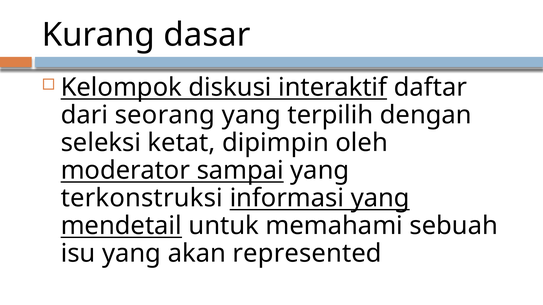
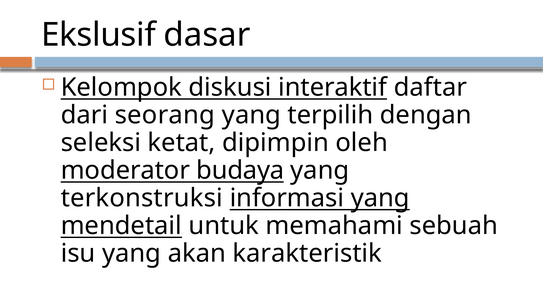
Kurang: Kurang -> Ekslusif (98, 35)
sampai: sampai -> budaya (240, 171)
represented: represented -> karakteristik (307, 254)
